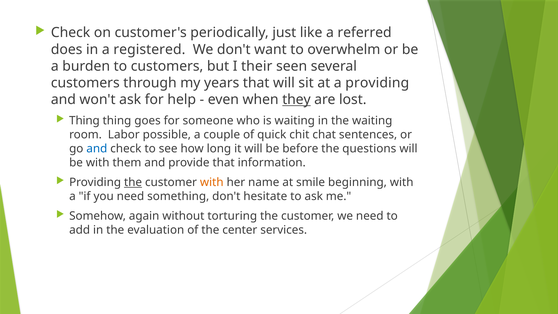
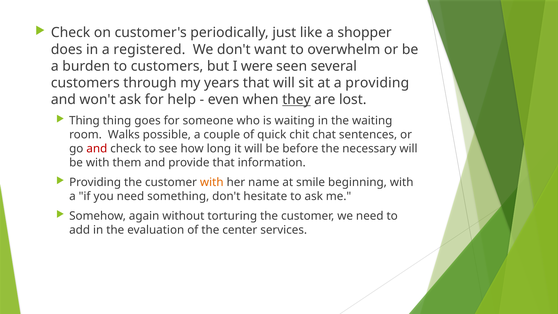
referred: referred -> shopper (365, 33)
their: their -> were (257, 66)
Labor: Labor -> Walks (124, 135)
and colour: blue -> red (97, 149)
questions: questions -> necessary (369, 149)
the underline: present -> none (133, 182)
